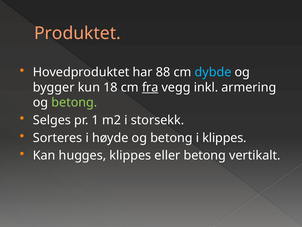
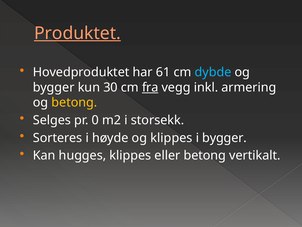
Produktet underline: none -> present (77, 33)
88: 88 -> 61 (163, 72)
18: 18 -> 30 (110, 87)
betong colour: light green -> yellow (74, 102)
1: 1 -> 0 (95, 120)
høyde og betong: betong -> klippes (171, 138)
i klippes: klippes -> bygger (224, 138)
